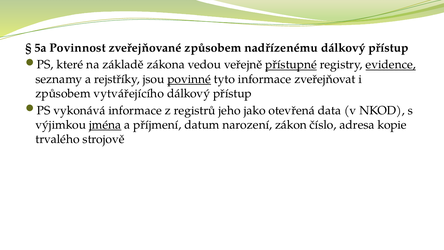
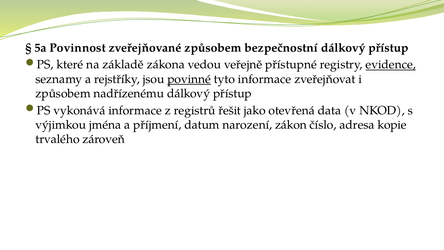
nadřízenému: nadřízenému -> bezpečnostní (281, 48)
přístupné underline: present -> none (291, 65)
vytvářejícího: vytvářejícího -> nadřízenému (129, 93)
jeho: jeho -> řešit (230, 110)
jména underline: present -> none (105, 125)
strojově: strojově -> zároveň (104, 139)
